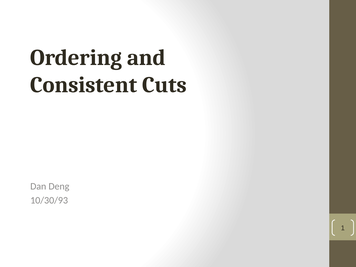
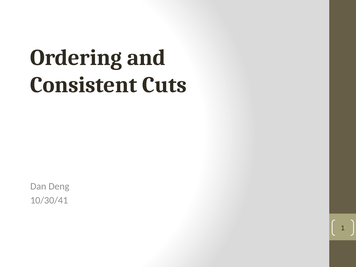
10/30/93: 10/30/93 -> 10/30/41 (49, 200)
